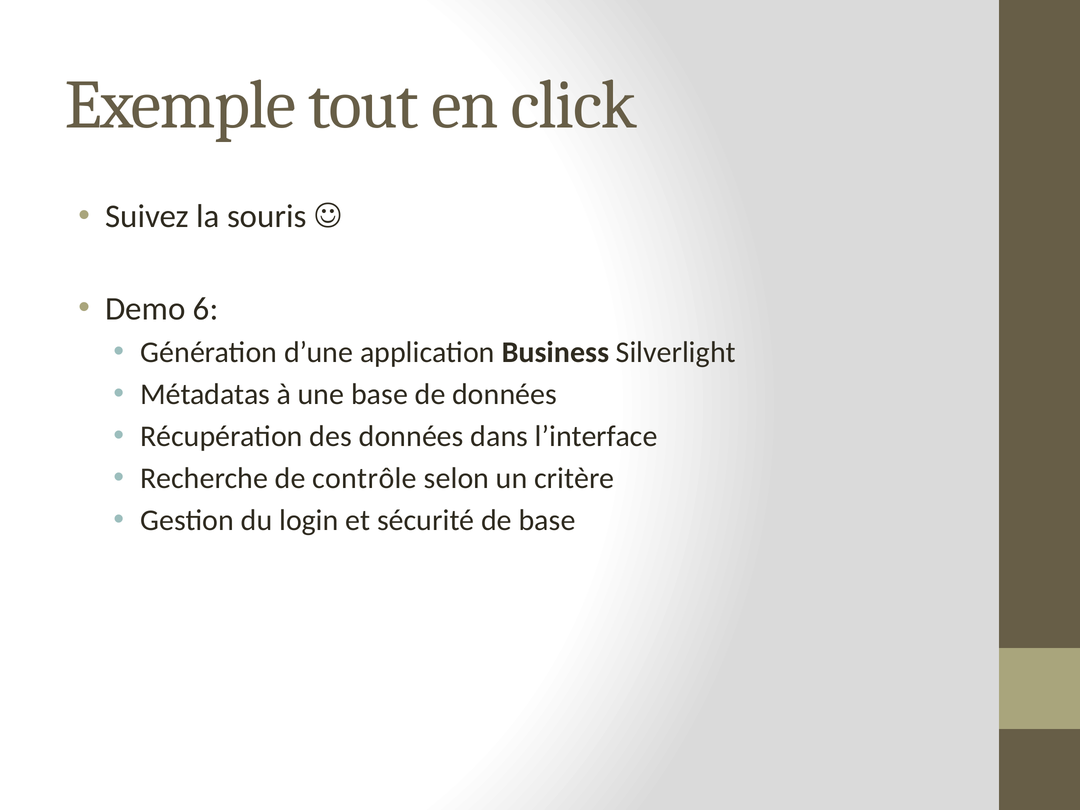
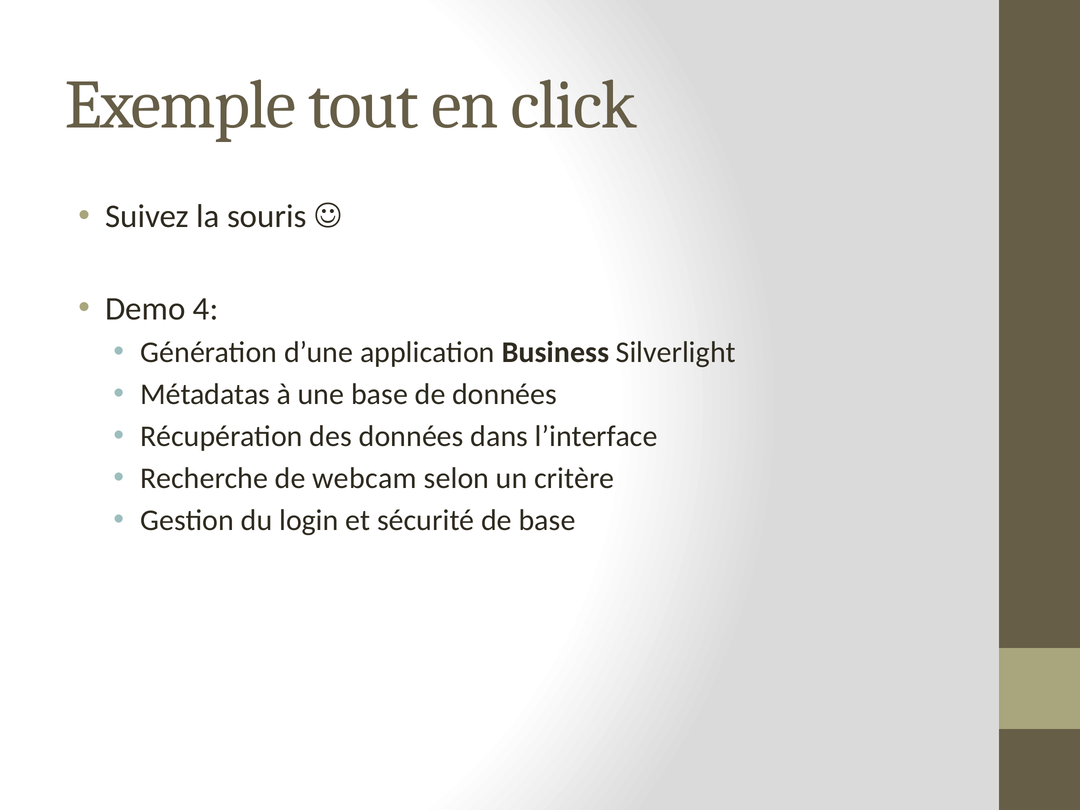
6: 6 -> 4 (206, 309)
contrôle: contrôle -> webcam (365, 478)
